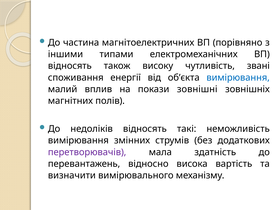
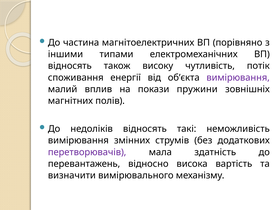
звані: звані -> потік (258, 66)
вимірювання colour: blue -> purple (238, 77)
зовнішні: зовнішні -> пружини (197, 89)
